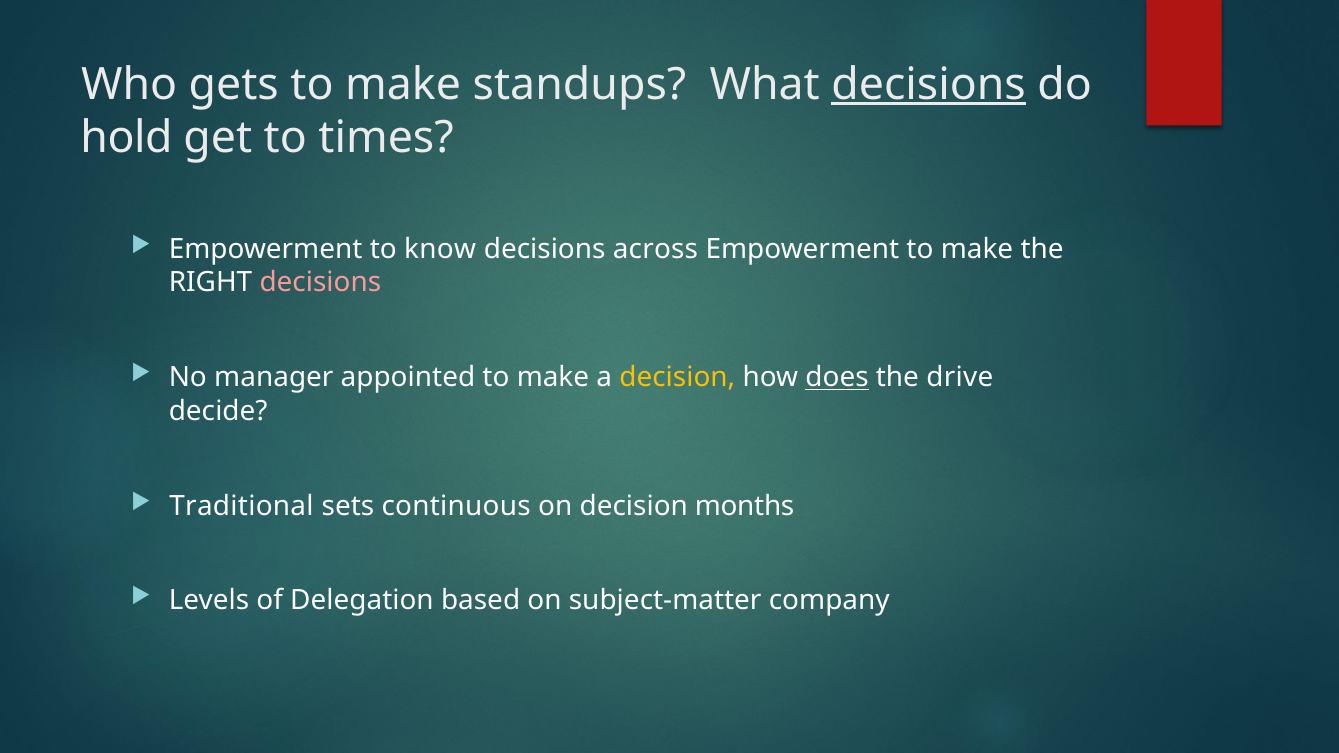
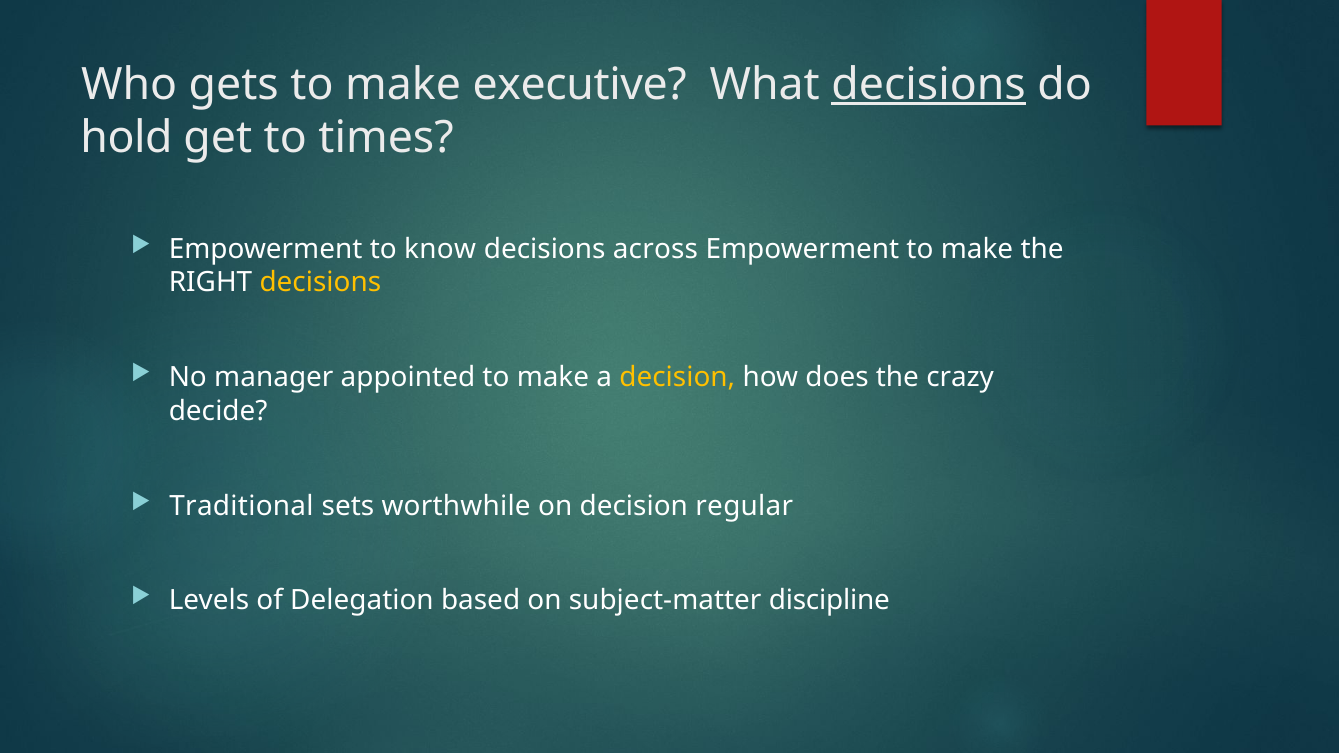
standups: standups -> executive (580, 85)
decisions colour: pink -> yellow (320, 283)
does underline: present -> none (837, 378)
drive: drive -> crazy (960, 378)
continuous: continuous -> worthwhile (456, 506)
months: months -> regular (744, 506)
company: company -> discipline (829, 601)
